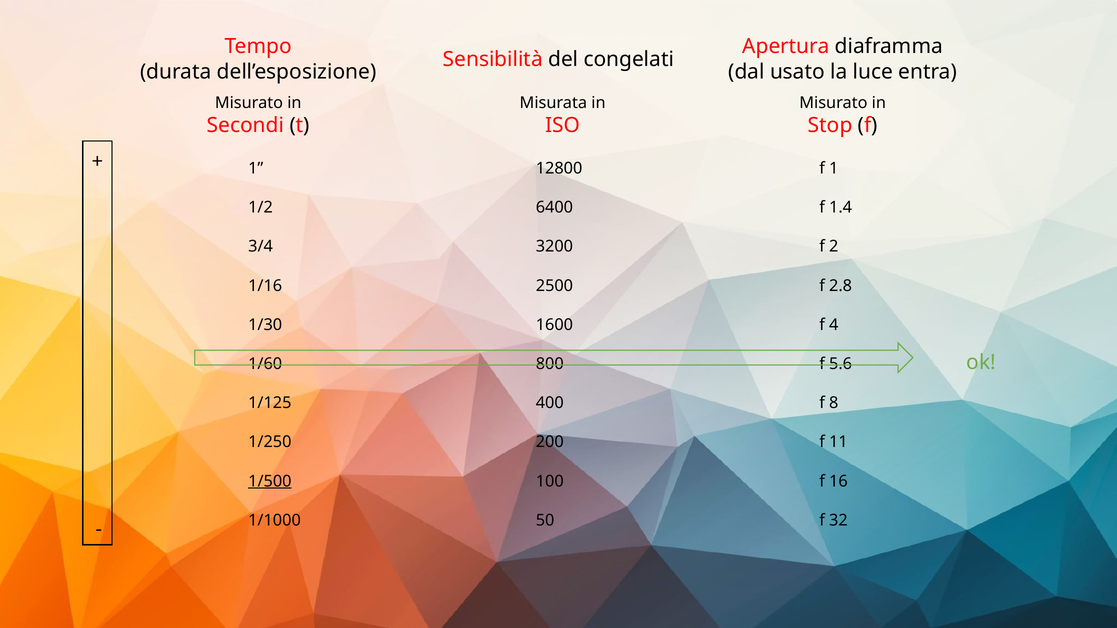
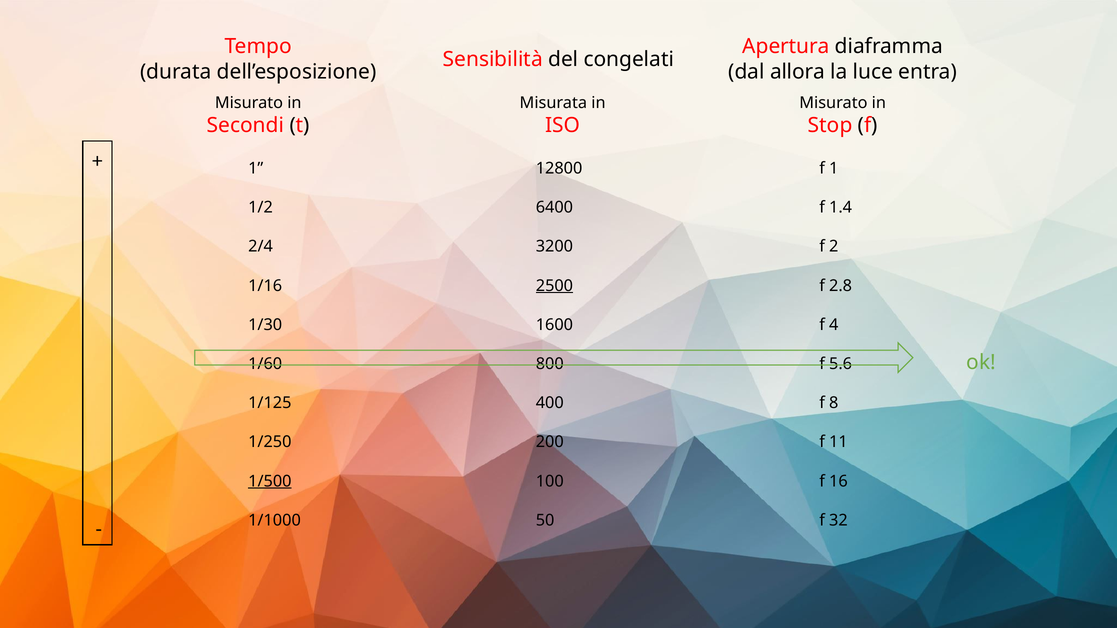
usato: usato -> allora (797, 72)
3/4: 3/4 -> 2/4 (261, 247)
2500 underline: none -> present (554, 286)
